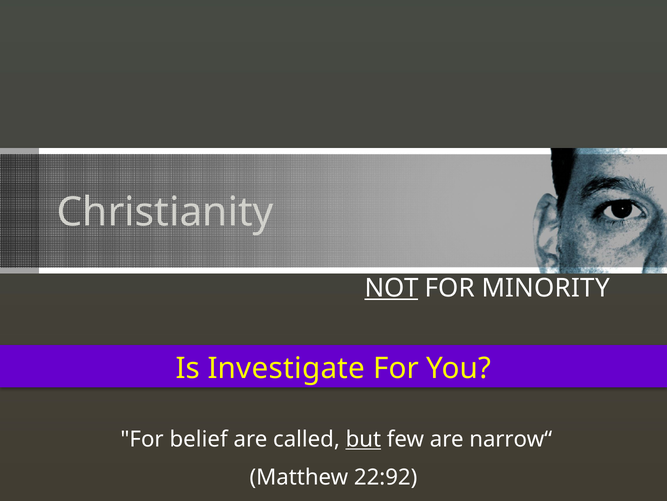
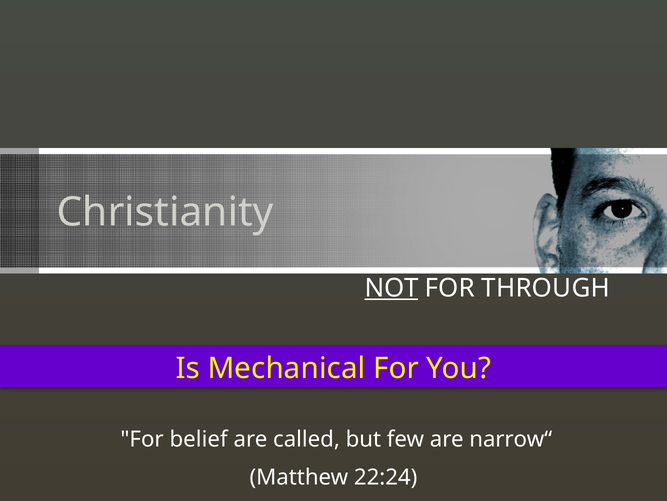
MINORITY: MINORITY -> THROUGH (546, 288)
Investigate: Investigate -> Mechanical (286, 368)
but underline: present -> none (363, 439)
22:92: 22:92 -> 22:24 (386, 477)
